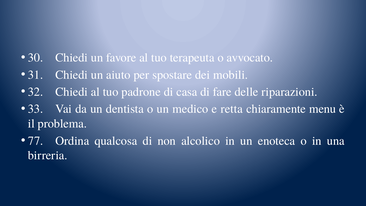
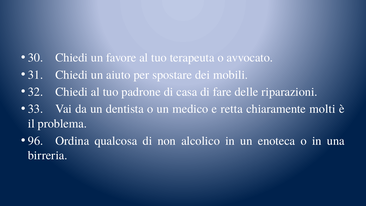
menu: menu -> molti (322, 109)
77: 77 -> 96 (36, 141)
